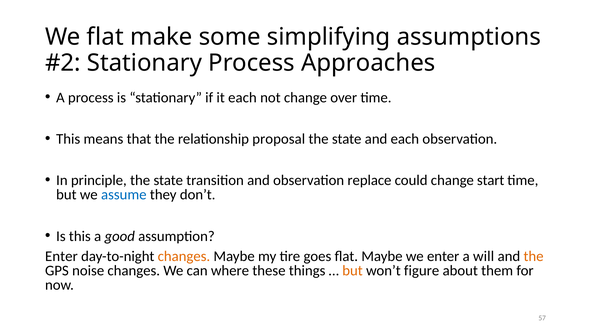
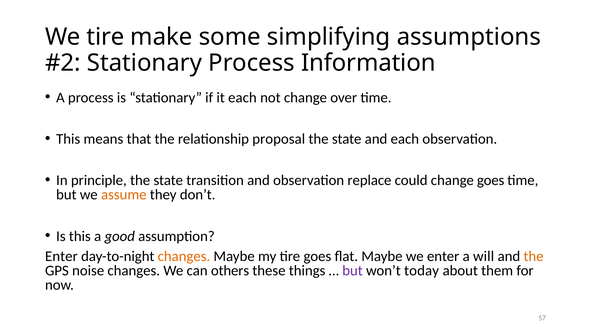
We flat: flat -> tire (105, 37)
Approaches: Approaches -> Information (368, 63)
change start: start -> goes (491, 180)
assume colour: blue -> orange (124, 194)
where: where -> others (230, 270)
but colour: orange -> purple (353, 270)
figure: figure -> today (422, 270)
